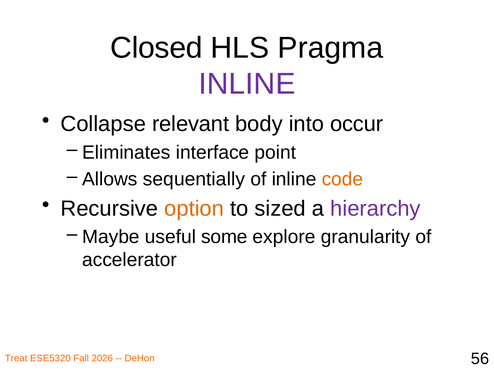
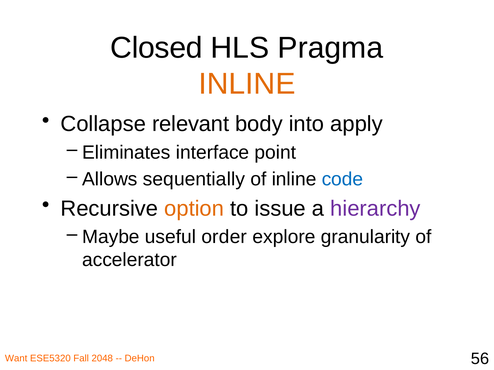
INLINE colour: purple -> orange (247, 84)
occur: occur -> apply (357, 124)
code colour: orange -> blue (343, 179)
sized: sized -> issue (280, 209)
some: some -> order (224, 237)
Treat: Treat -> Want (16, 359)
2026: 2026 -> 2048 (102, 359)
